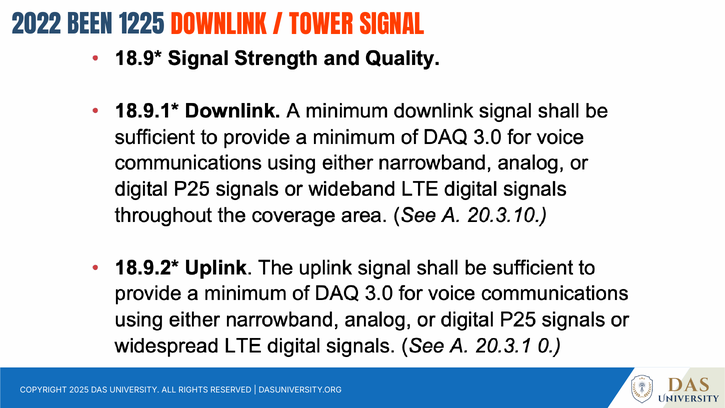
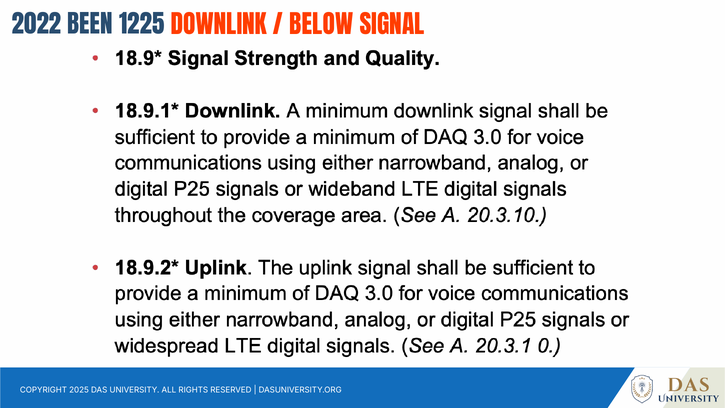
TOWER: TOWER -> BELOW (321, 26)
